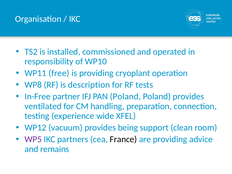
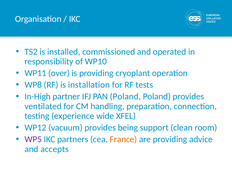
free: free -> over (59, 73)
description: description -> installation (89, 85)
In-Free: In-Free -> In-High (38, 96)
France colour: black -> orange (123, 139)
remains: remains -> accepts (55, 149)
